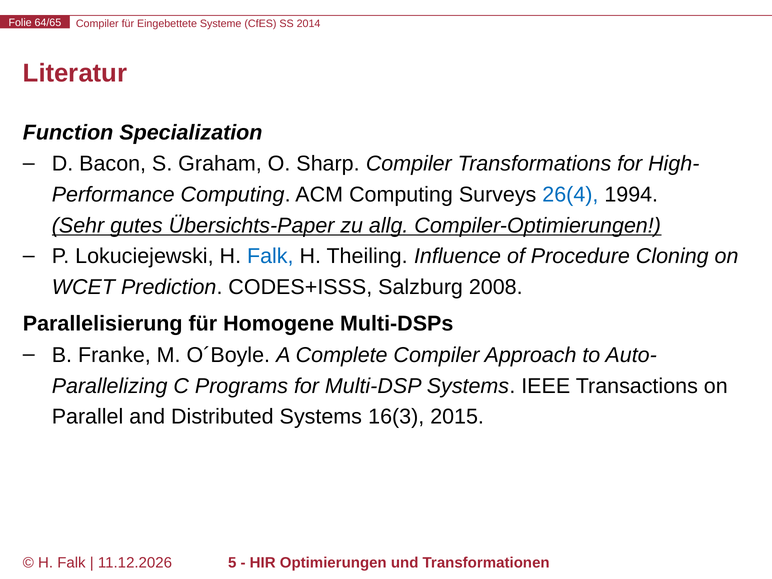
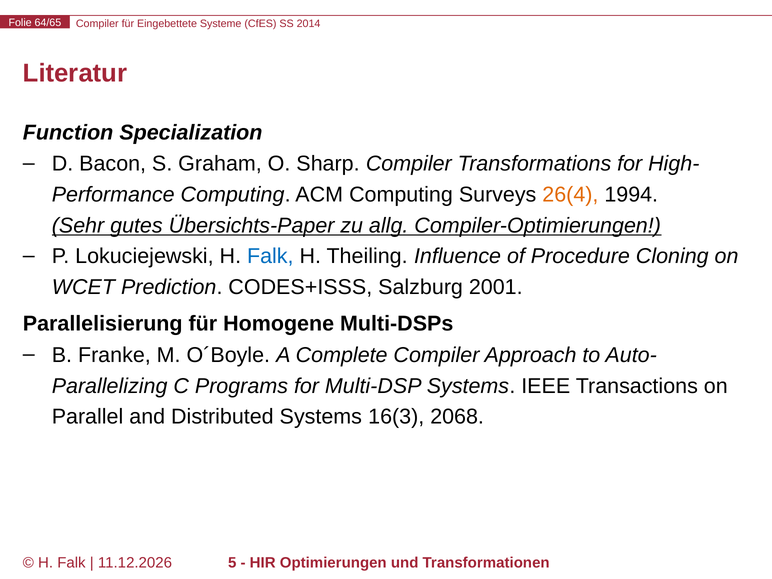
26(4 colour: blue -> orange (570, 195)
2008: 2008 -> 2001 (496, 287)
2015: 2015 -> 2068 (457, 417)
